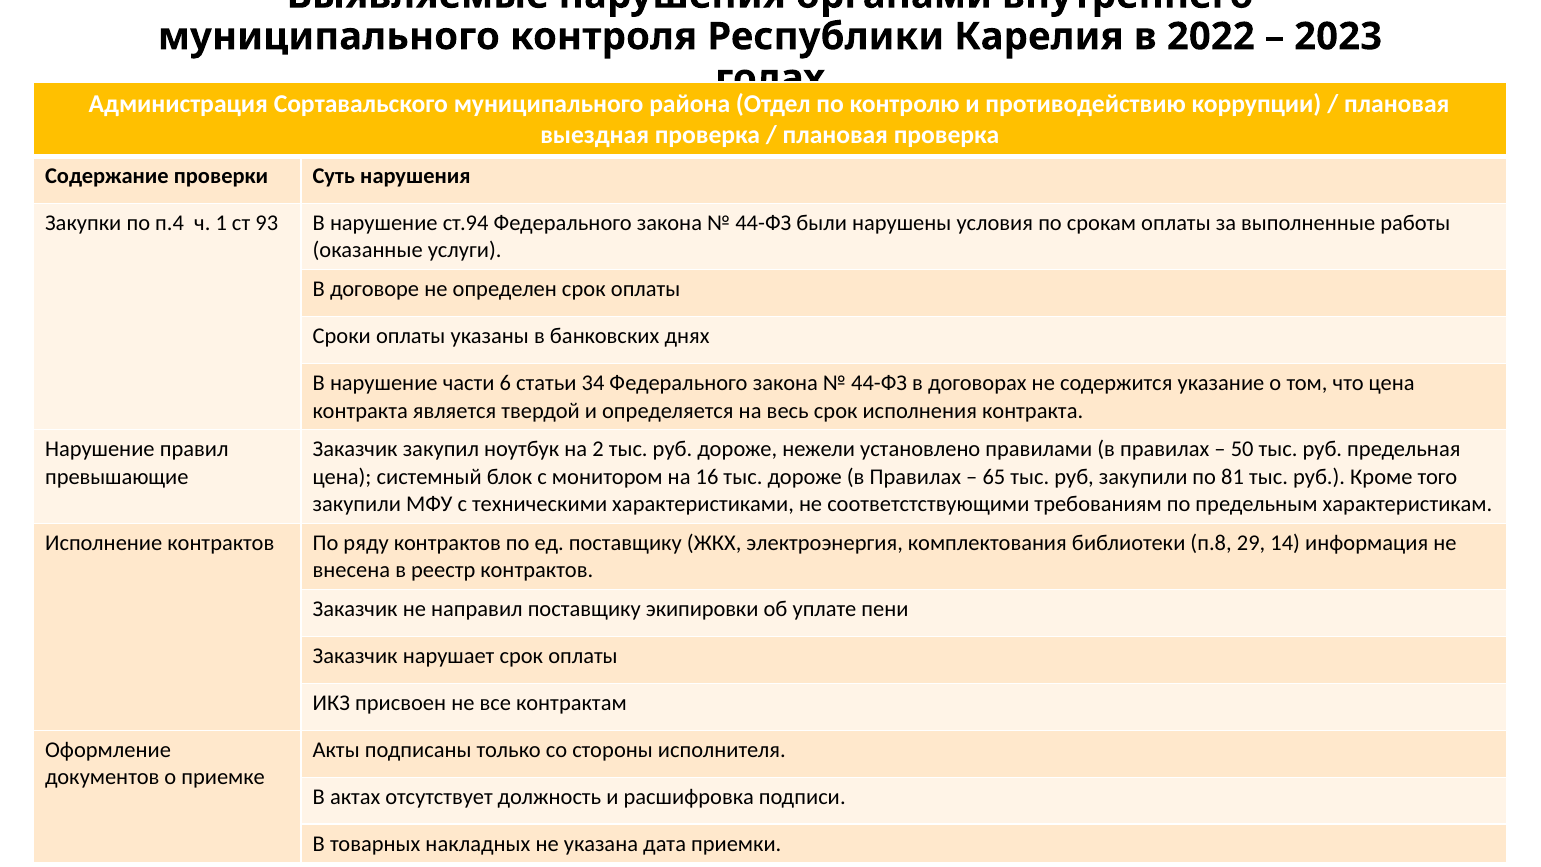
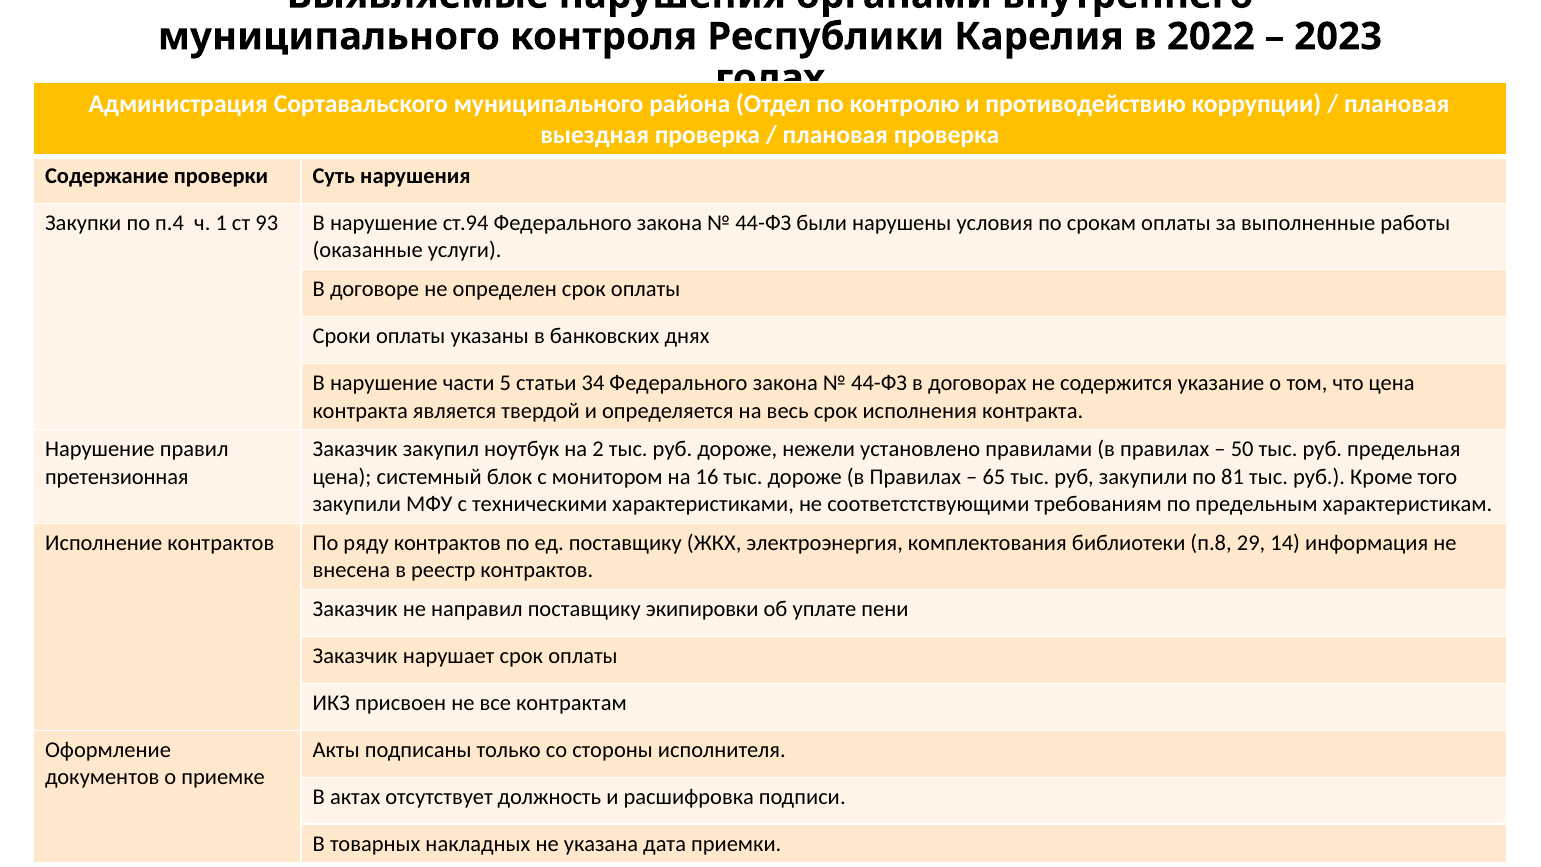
6: 6 -> 5 (505, 383)
превышающие: превышающие -> претензионная (117, 477)
